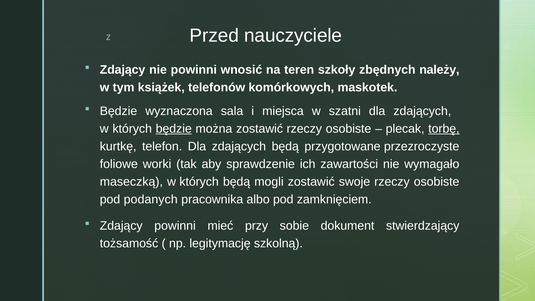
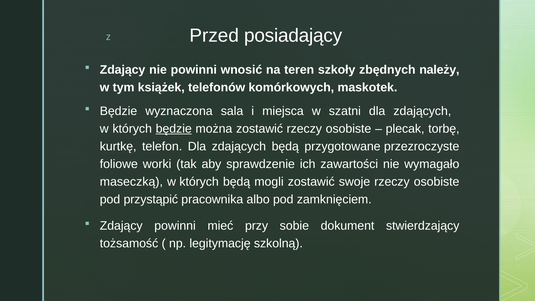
nauczyciele: nauczyciele -> posiadający (293, 36)
torbę underline: present -> none (444, 129)
podanych: podanych -> przystąpić (151, 199)
